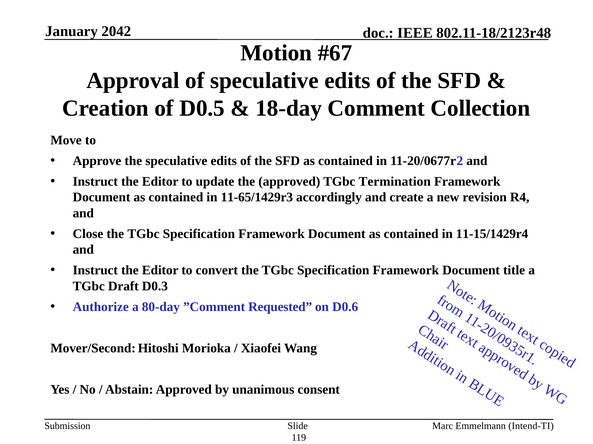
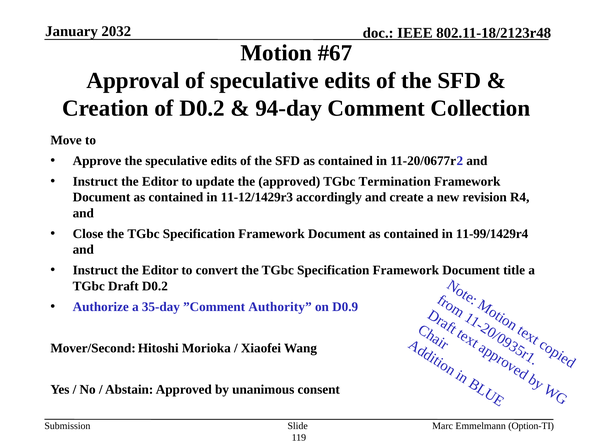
2042: 2042 -> 2032 (116, 31)
of D0.5: D0.5 -> D0.2 (202, 108)
18-day: 18-day -> 94-day (289, 108)
11-65/1429r3: 11-65/1429r3 -> 11-12/1429r3 (257, 198)
11-15/1429r4: 11-15/1429r4 -> 11-99/1429r4 (492, 234)
Draft D0.3: D0.3 -> D0.2 (155, 287)
80-day: 80-day -> 35-day (161, 307)
Requested: Requested -> Authority (280, 307)
D0.6: D0.6 -> D0.9 (345, 307)
Intend-TI: Intend-TI -> Option-TI (531, 427)
